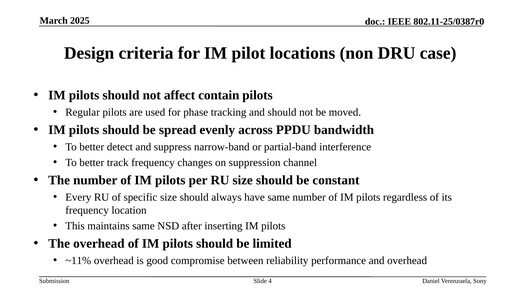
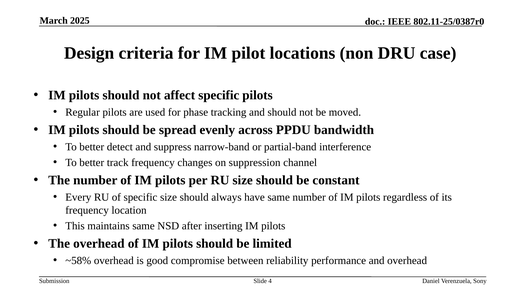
affect contain: contain -> specific (219, 95)
~11%: ~11% -> ~58% (78, 261)
